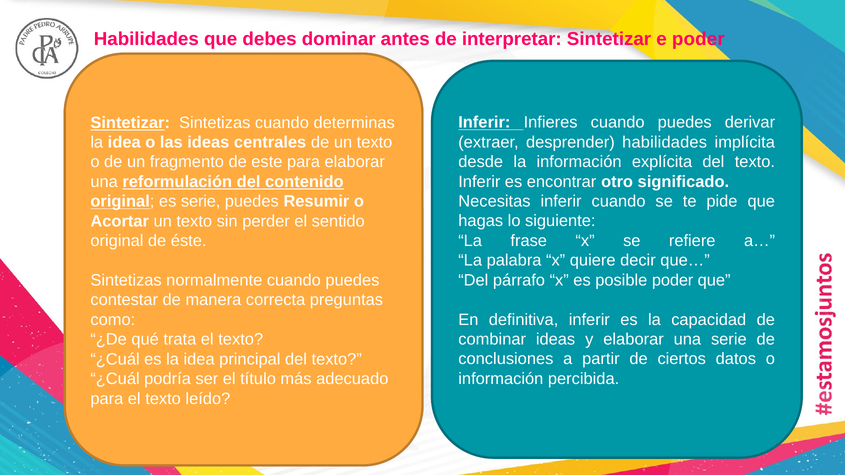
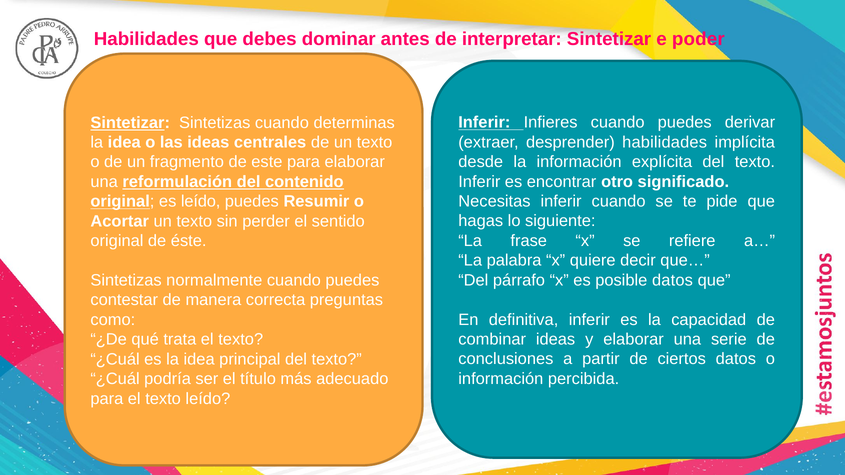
es serie: serie -> leído (201, 202)
posible poder: poder -> datos (672, 280)
